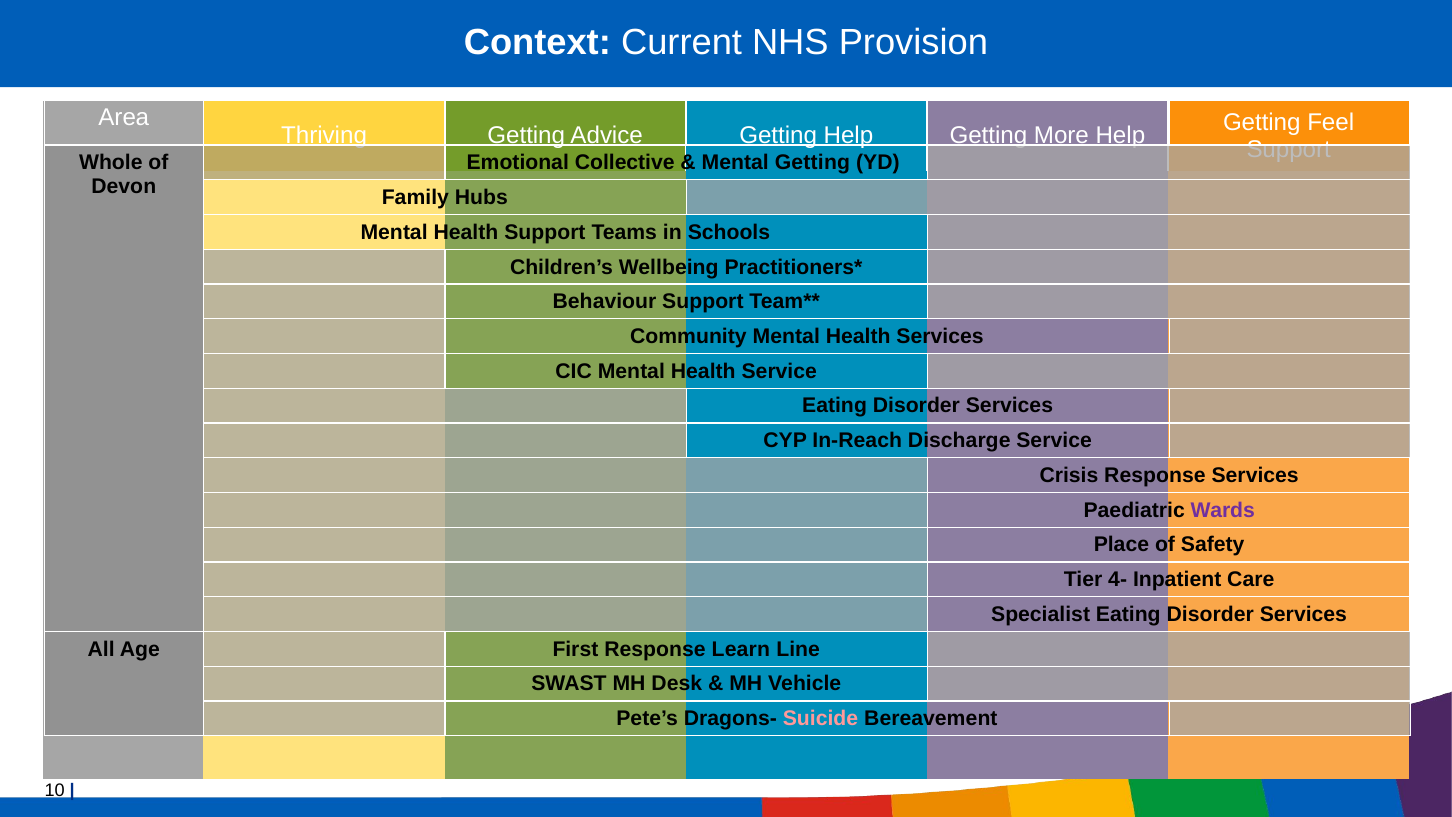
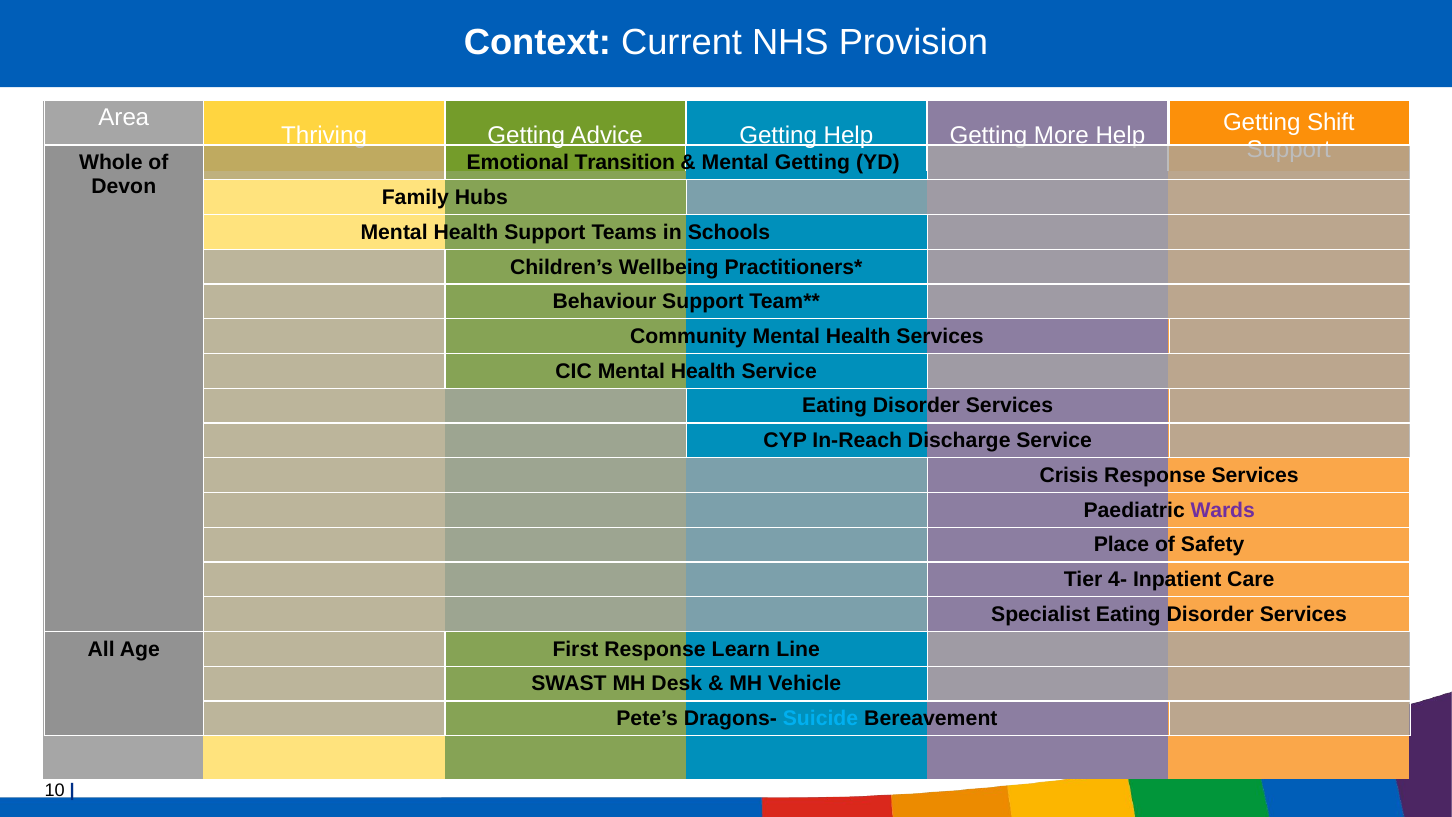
Feel: Feel -> Shift (1331, 122)
Collective: Collective -> Transition (625, 163)
Suicide colour: pink -> light blue (820, 718)
